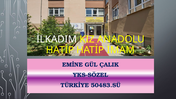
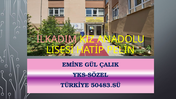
İLKADIM colour: white -> pink (57, 39)
HATİP: HATİP -> LİSESİ (60, 50)
İMAM: İMAM -> PELİN (121, 50)
